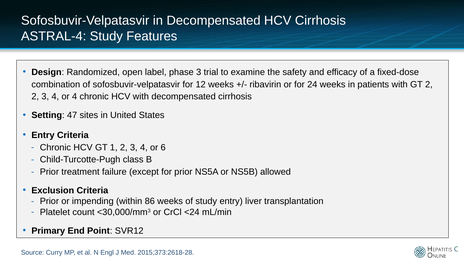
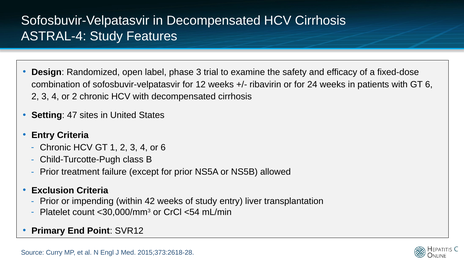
GT 2: 2 -> 6 (429, 84)
or 4: 4 -> 2 (75, 97)
86: 86 -> 42 (150, 201)
<24: <24 -> <54 (192, 212)
